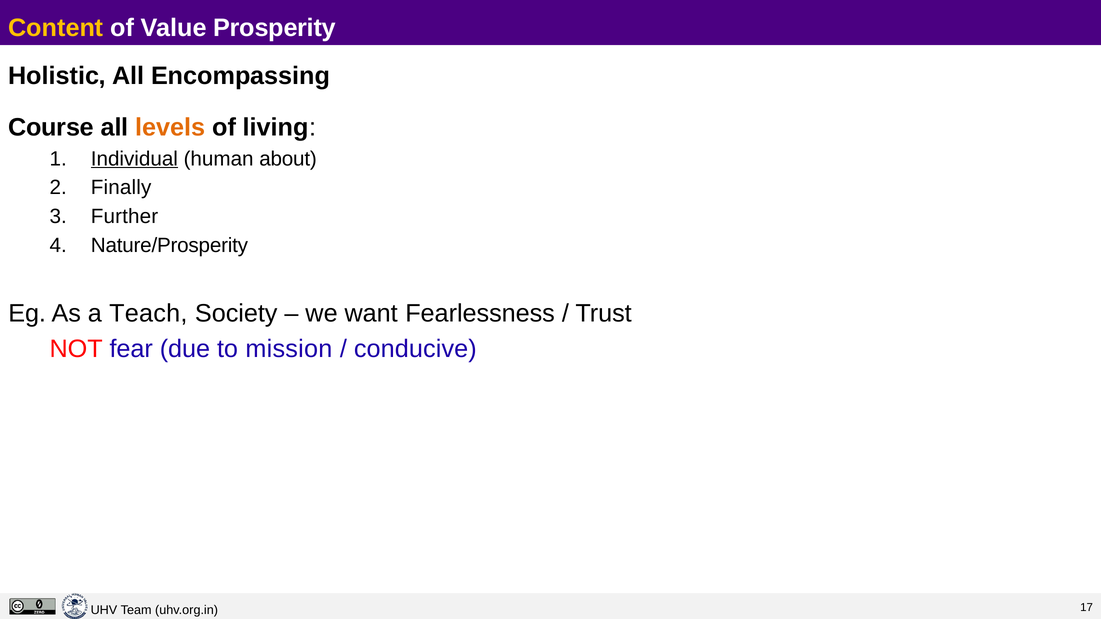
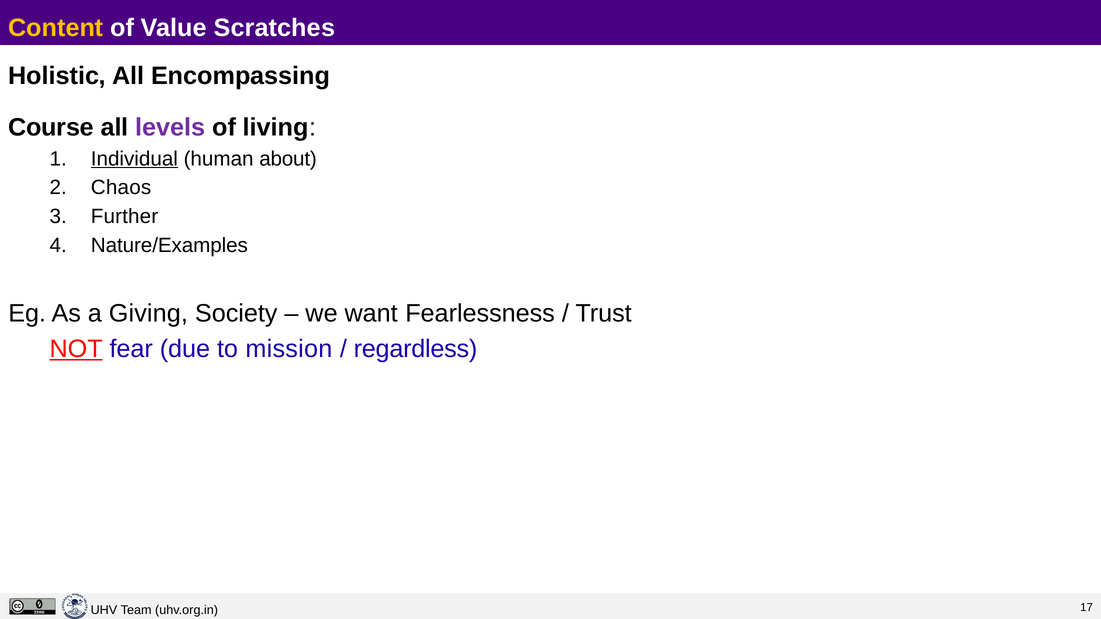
Prosperity: Prosperity -> Scratches (274, 28)
levels colour: orange -> purple (170, 127)
Finally: Finally -> Chaos (121, 188)
Nature/Prosperity: Nature/Prosperity -> Nature/Examples (169, 245)
Teach: Teach -> Giving (148, 314)
NOT underline: none -> present (76, 349)
conducive: conducive -> regardless (416, 349)
